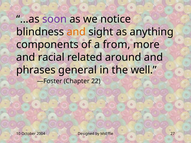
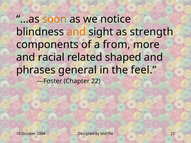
soon colour: purple -> orange (55, 19)
anything: anything -> strength (152, 32)
around: around -> shaped (123, 57)
well: well -> feel (144, 70)
